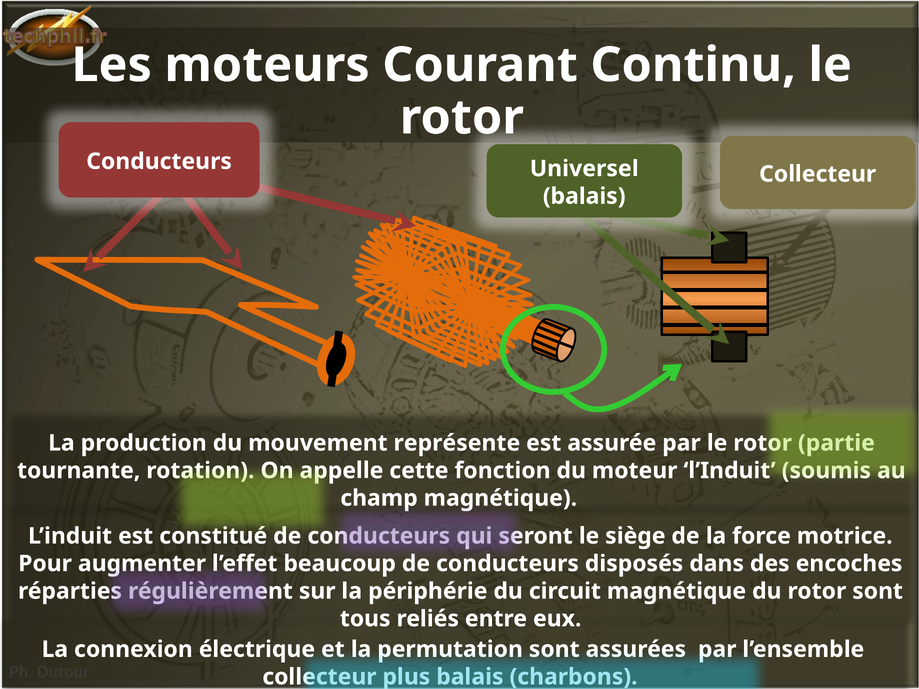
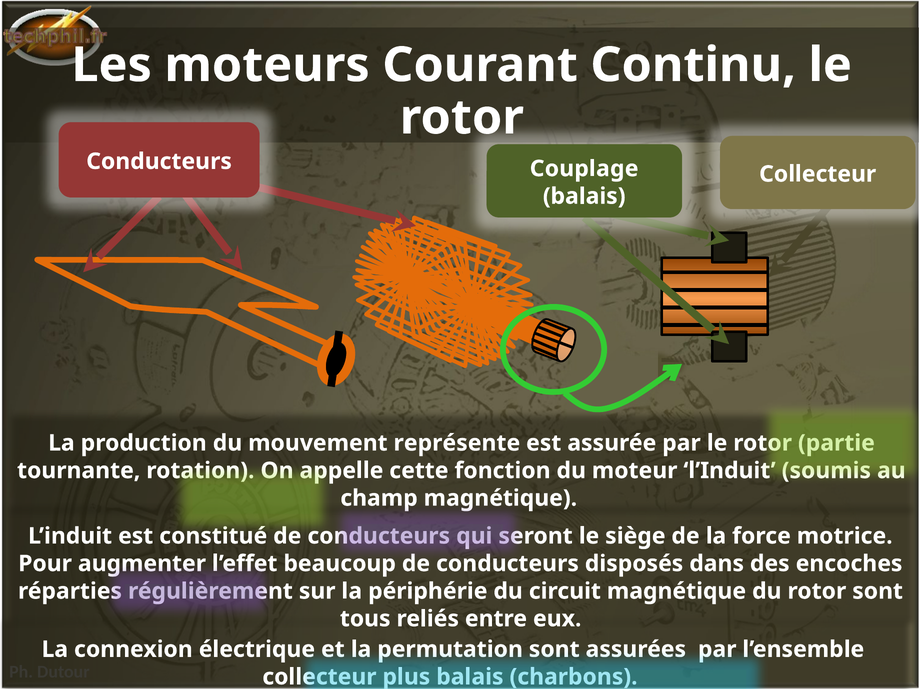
Universel: Universel -> Couplage (584, 169)
